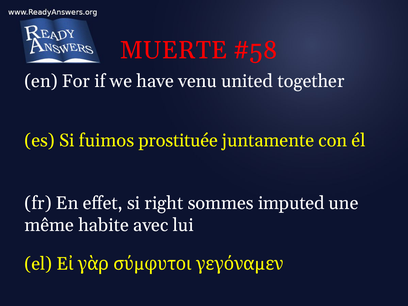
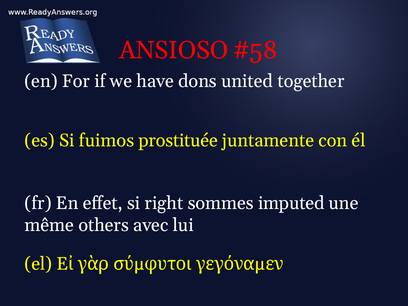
MUERTE: MUERTE -> ANSIOSO (174, 50)
venu: venu -> dons (198, 81)
habite: habite -> others (104, 225)
